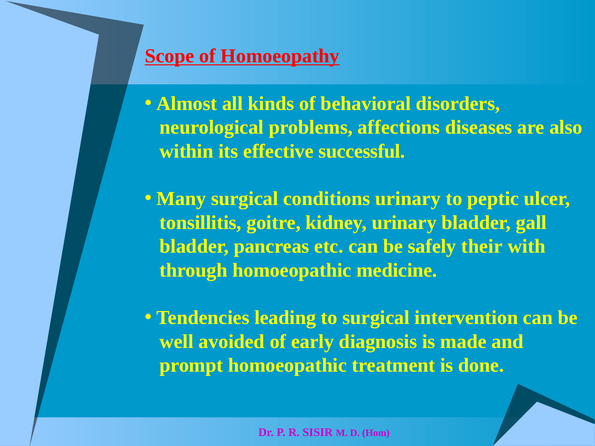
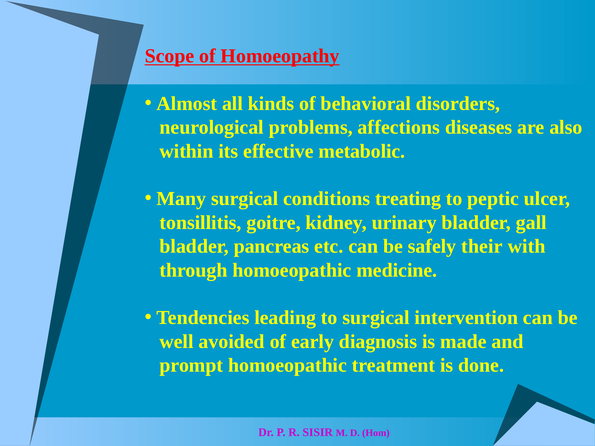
successful: successful -> metabolic (362, 151)
conditions urinary: urinary -> treating (408, 199)
